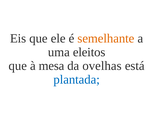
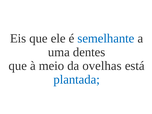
semelhante colour: orange -> blue (106, 38)
eleitos: eleitos -> dentes (89, 52)
mesa: mesa -> meio (51, 66)
